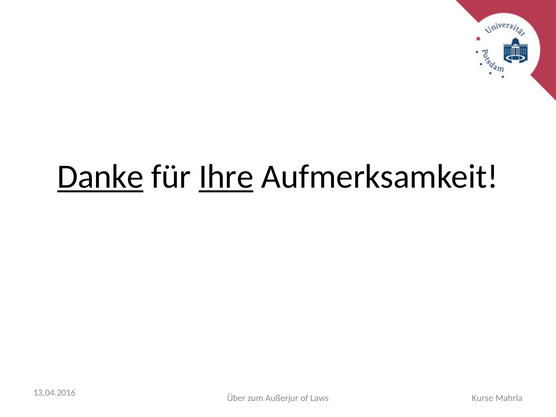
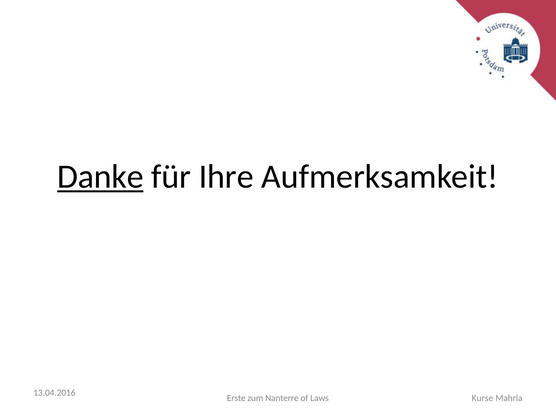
Ihre underline: present -> none (226, 177)
Über: Über -> Erste (236, 398)
Außerjur: Außerjur -> Nanterre (282, 398)
